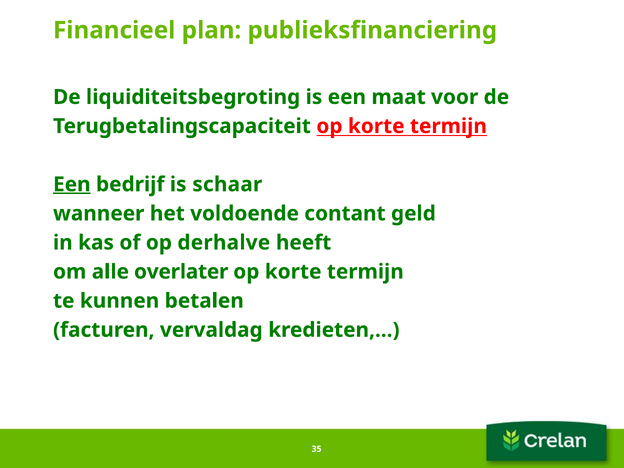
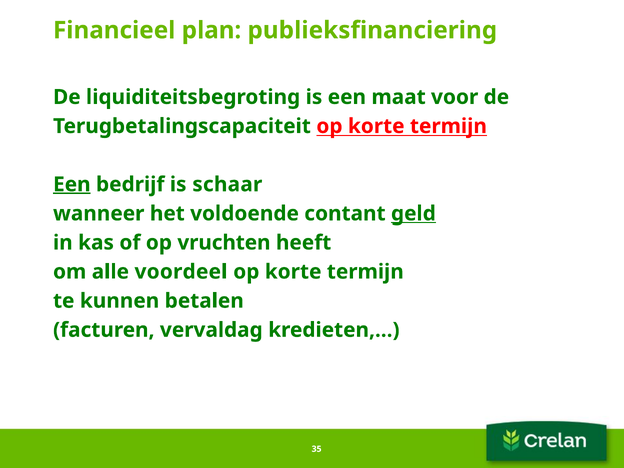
geld underline: none -> present (413, 214)
derhalve: derhalve -> vruchten (224, 243)
overlater: overlater -> voordeel (181, 272)
